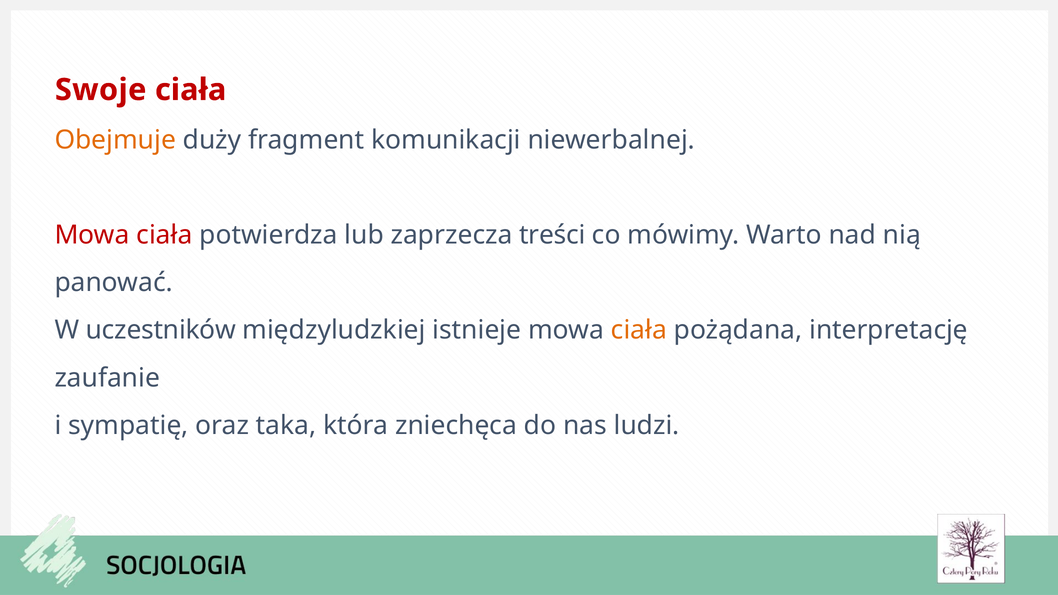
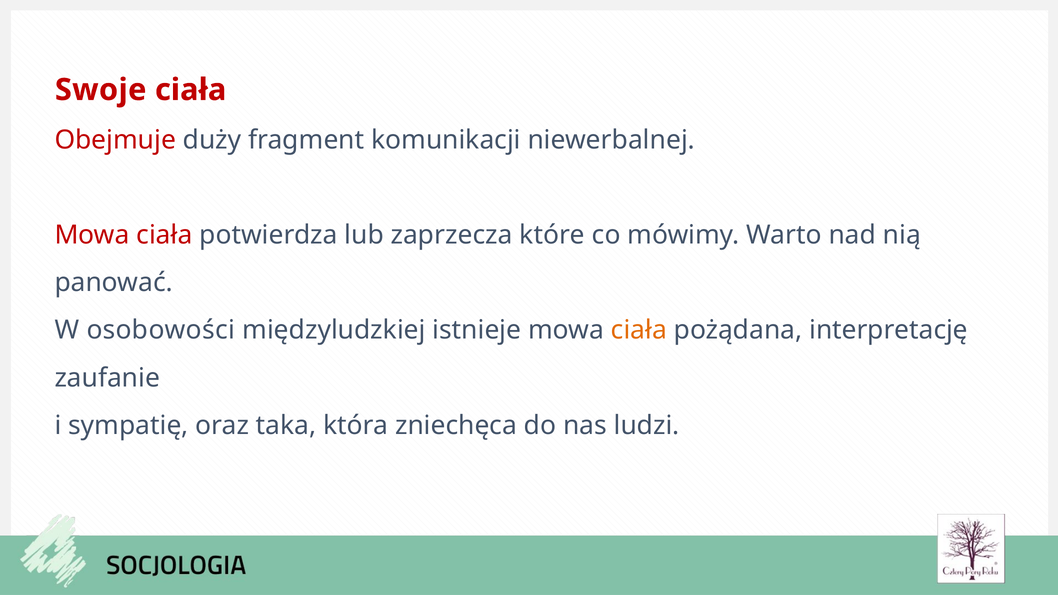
Obejmuje colour: orange -> red (115, 140)
treści: treści -> które (552, 235)
uczestników: uczestników -> osobowości (161, 330)
